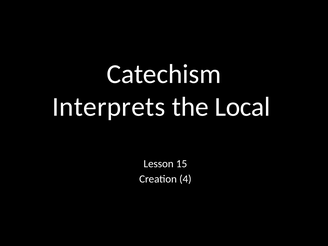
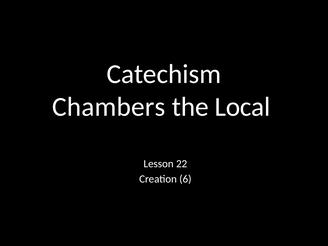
Interprets: Interprets -> Chambers (109, 107)
15: 15 -> 22 (182, 164)
4: 4 -> 6 (185, 179)
